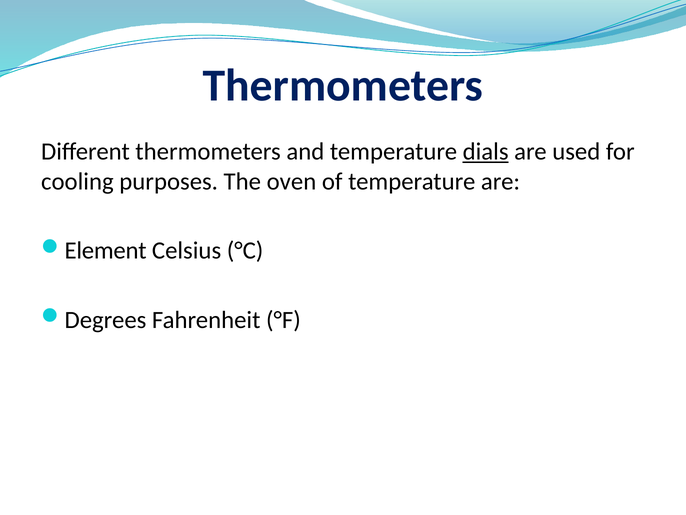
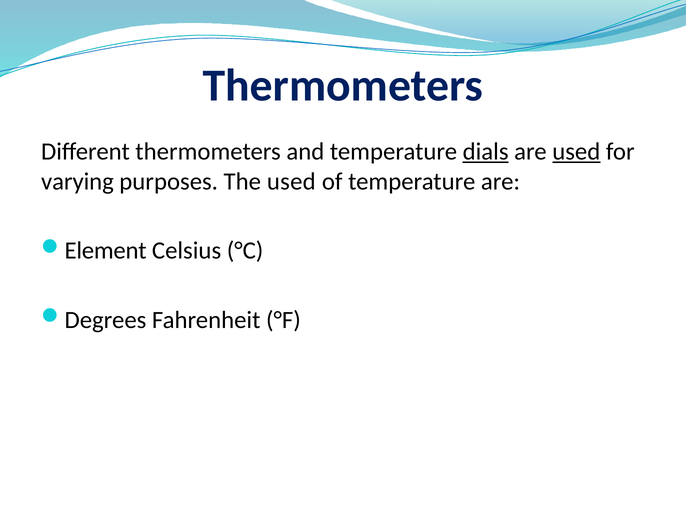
used underline: none -> present (576, 151)
cooling: cooling -> varying (77, 181)
The oven: oven -> used (291, 181)
